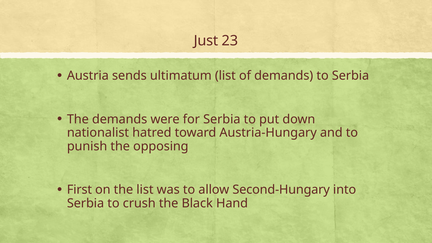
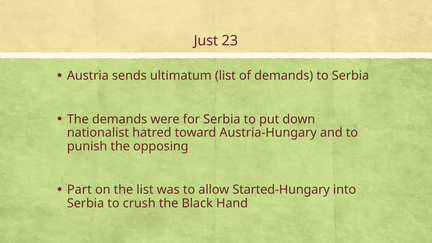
First: First -> Part (79, 190)
Second-Hungary: Second-Hungary -> Started-Hungary (281, 190)
